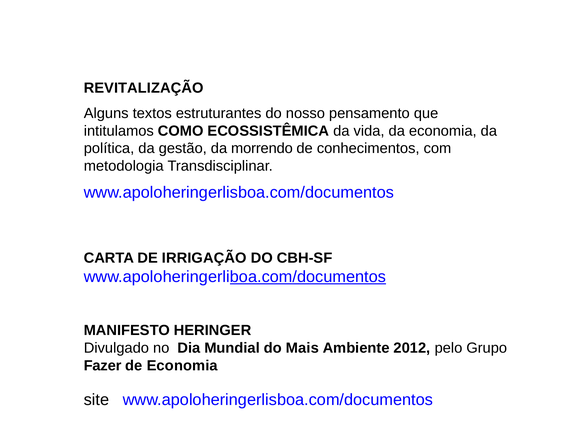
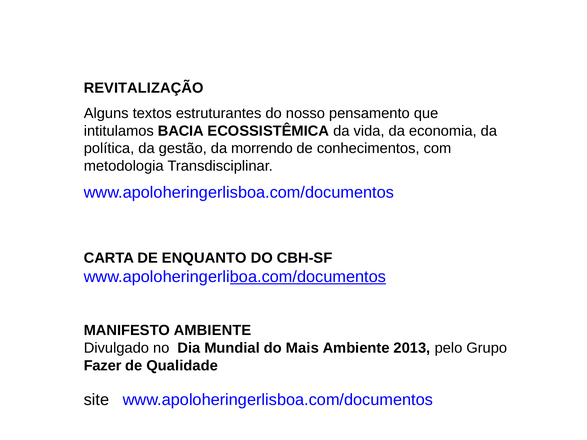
COMO: COMO -> BACIA (181, 131)
IRRIGAÇÃO: IRRIGAÇÃO -> ENQUANTO (204, 258)
MANIFESTO HERINGER: HERINGER -> AMBIENTE (213, 330)
2012: 2012 -> 2013 (412, 348)
de Economia: Economia -> Qualidade (182, 366)
